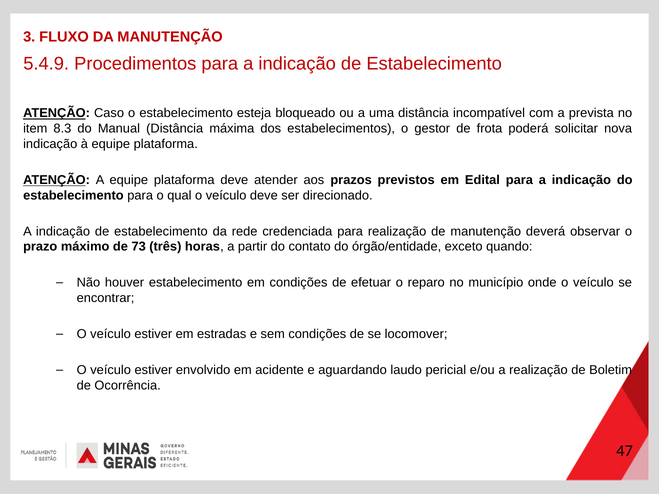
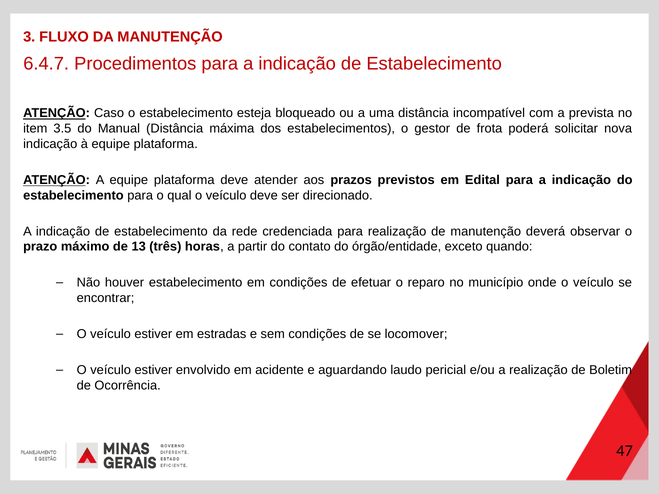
5.4.9: 5.4.9 -> 6.4.7 (46, 64)
8.3: 8.3 -> 3.5 (62, 129)
73: 73 -> 13 (139, 247)
